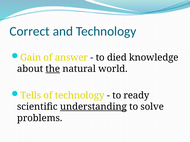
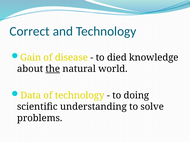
answer: answer -> disease (71, 58)
Tells: Tells -> Data (31, 96)
ready: ready -> doing (136, 96)
understanding underline: present -> none (93, 107)
